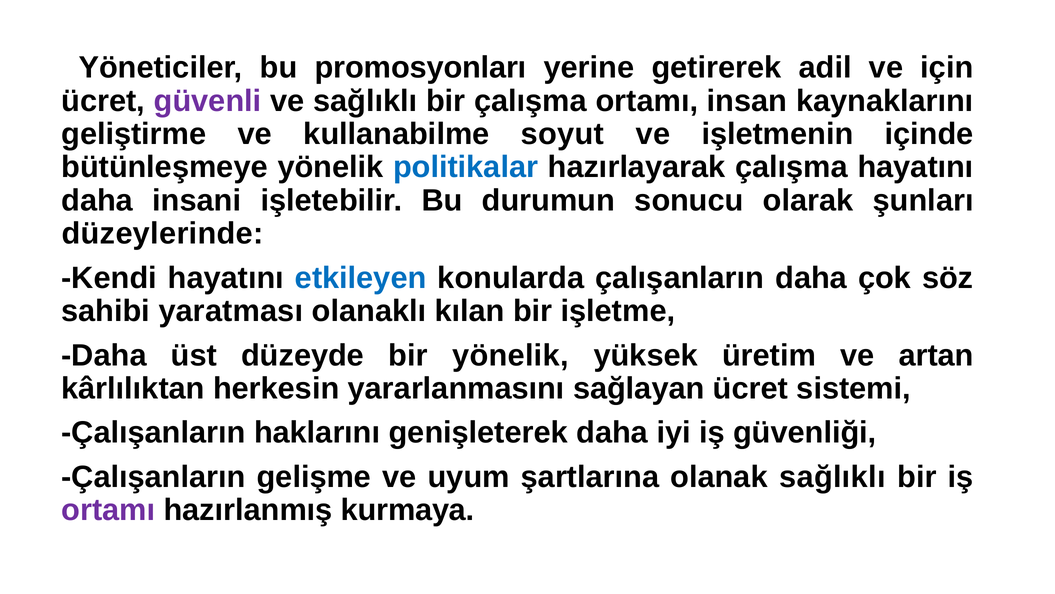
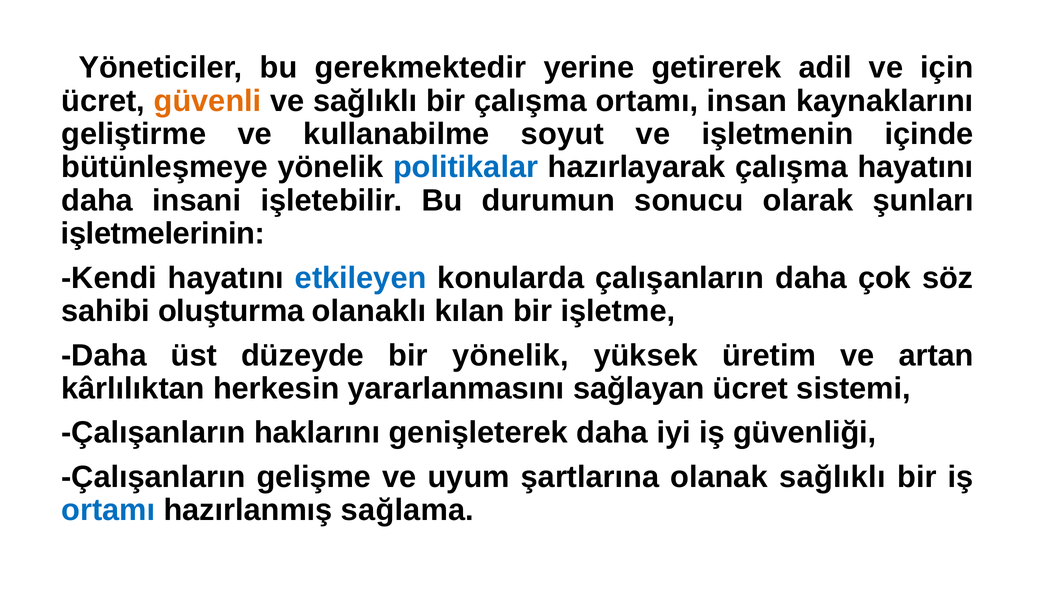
promosyonları: promosyonları -> gerekmektedir (421, 68)
güvenli colour: purple -> orange (208, 101)
düzeylerinde: düzeylerinde -> işletmelerinin (163, 233)
yaratması: yaratması -> oluşturma (231, 311)
ortamı colour: purple -> blue (108, 510)
kurmaya: kurmaya -> sağlama (407, 510)
